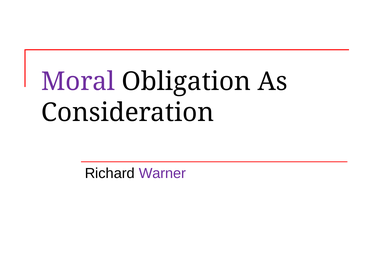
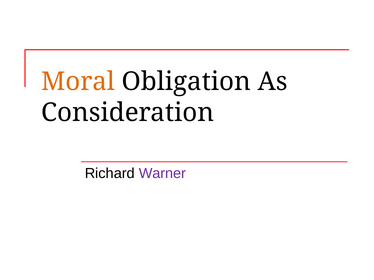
Moral colour: purple -> orange (78, 82)
